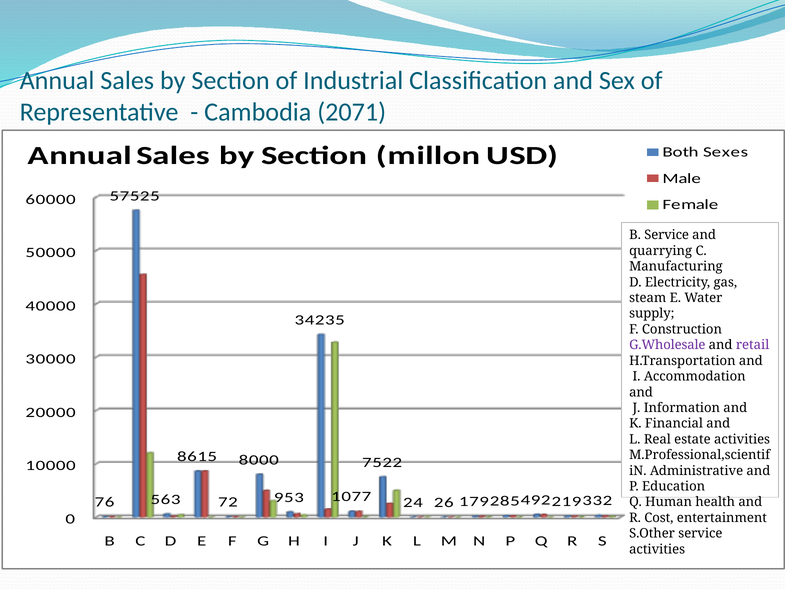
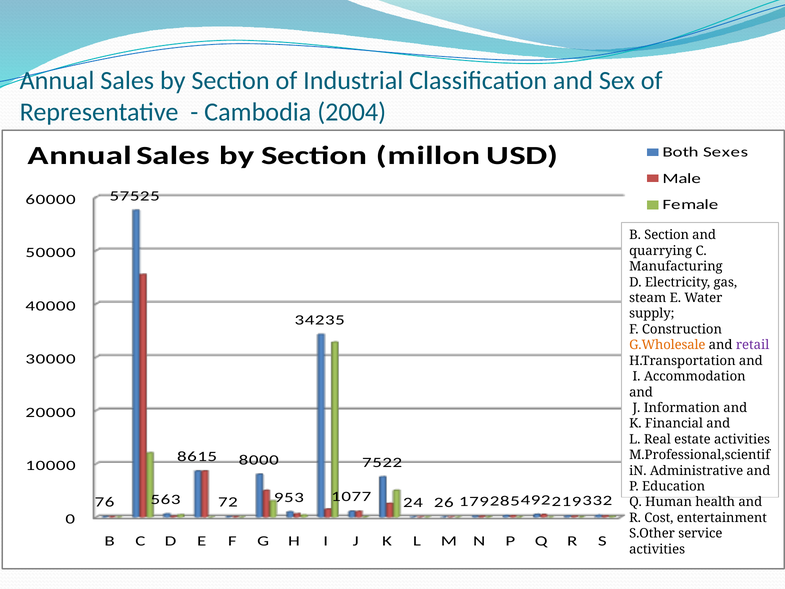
2071: 2071 -> 2004 (352, 112)
B Service: Service -> Section (667, 235)
G.Wholesale colour: purple -> orange (667, 345)
